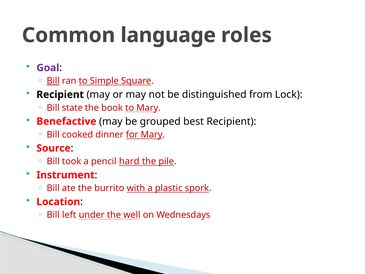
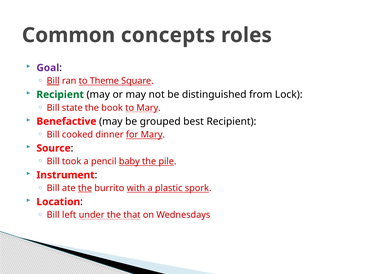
language: language -> concepts (168, 35)
Simple: Simple -> Theme (104, 81)
Recipient colour: black -> green (60, 95)
hard: hard -> baby (129, 161)
the underline: none -> present (85, 188)
well: well -> that (132, 215)
